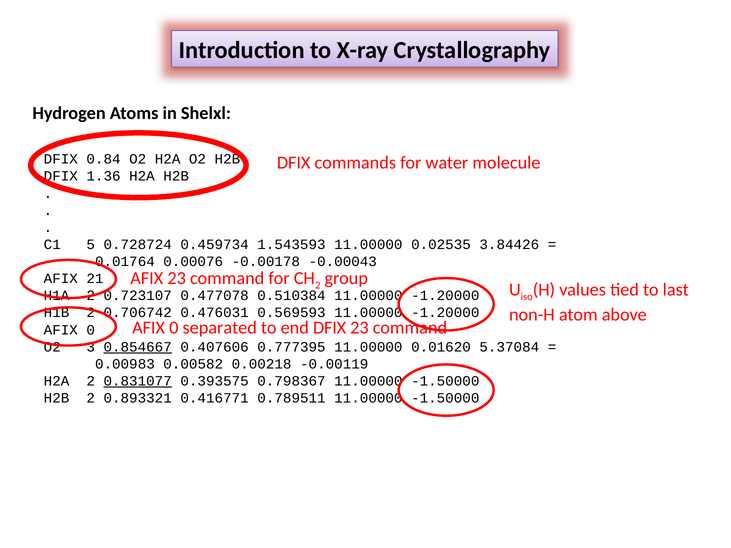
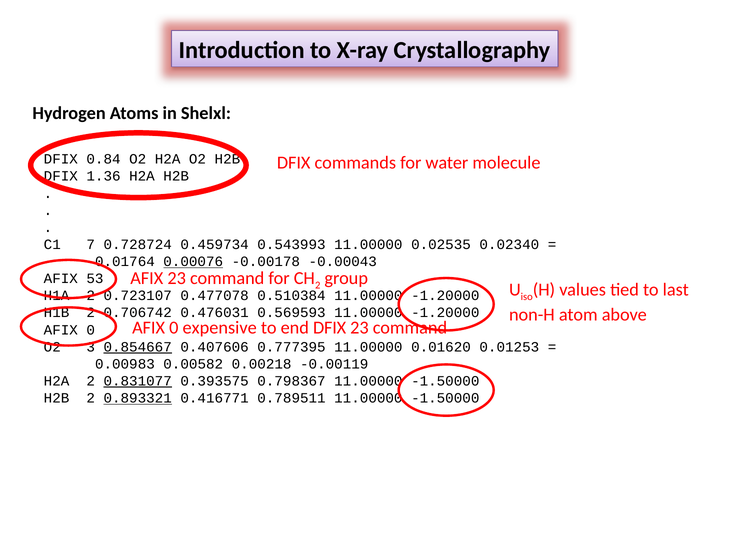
5: 5 -> 7 (91, 245)
1.543593: 1.543593 -> 0.543993 (291, 245)
3.84426: 3.84426 -> 0.02340 (509, 245)
0.00076 underline: none -> present (193, 262)
21: 21 -> 53 (95, 279)
separated: separated -> expensive (220, 328)
5.37084: 5.37084 -> 0.01253 (509, 347)
0.893321 underline: none -> present (138, 398)
